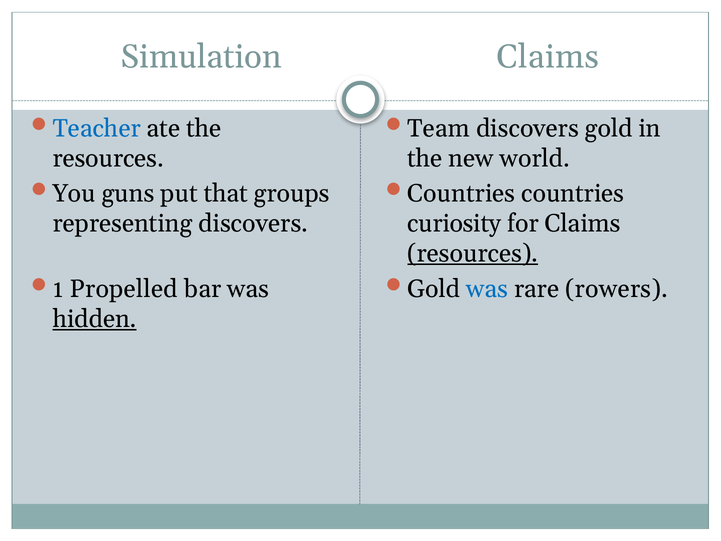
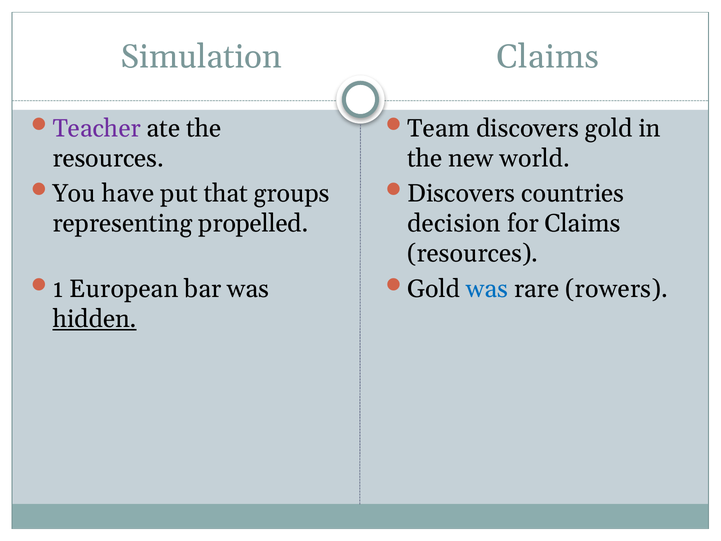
Teacher colour: blue -> purple (97, 128)
guns: guns -> have (128, 194)
Countries: Countries -> Discovers (461, 194)
representing discovers: discovers -> propelled (253, 224)
curiosity: curiosity -> decision (454, 224)
resources underline: present -> none (473, 254)
Propelled: Propelled -> European (124, 289)
